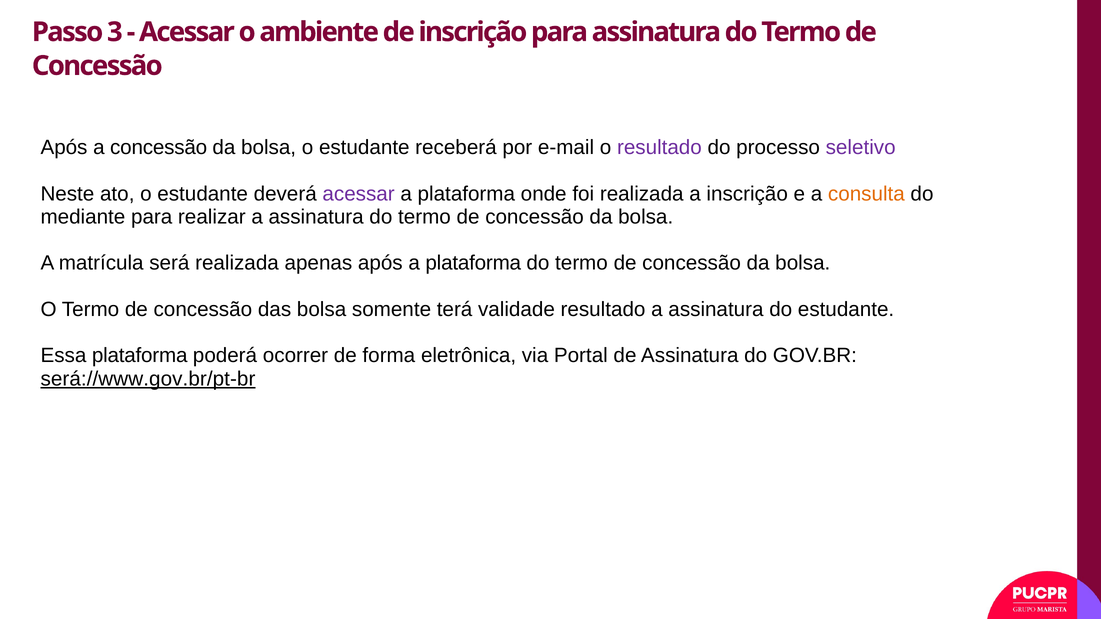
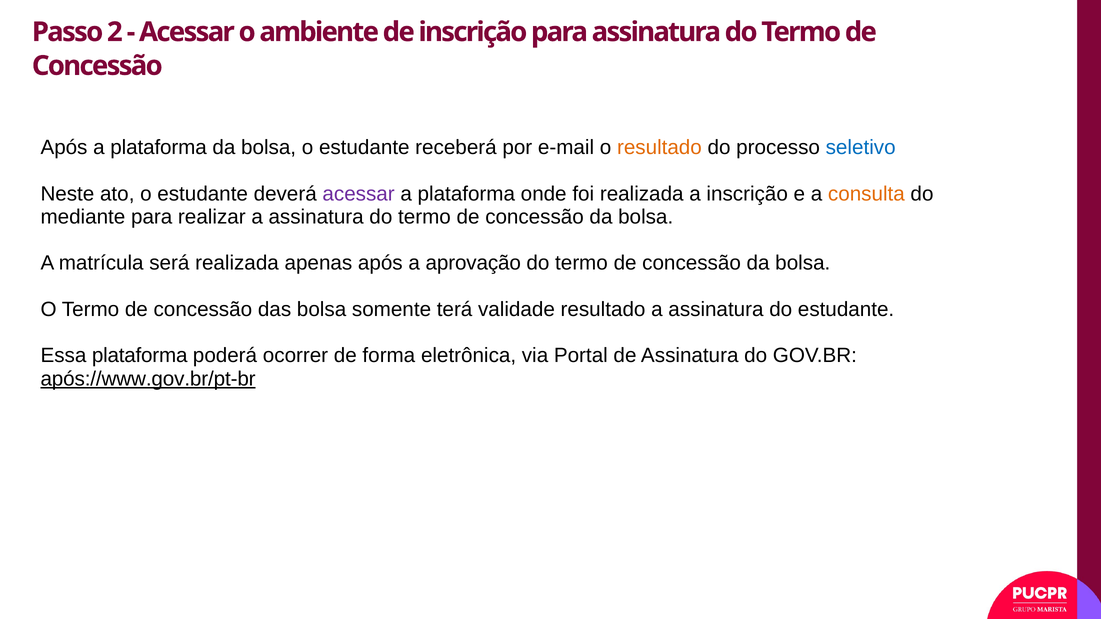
3: 3 -> 2 (115, 32)
Após a concessão: concessão -> plataforma (159, 148)
resultado colour: purple -> orange (659, 148)
seletivo colour: purple -> blue (861, 148)
após a plataforma: plataforma -> aprovação (473, 263)
será://www.gov.br/pt-br: será://www.gov.br/pt-br -> após://www.gov.br/pt-br (148, 379)
